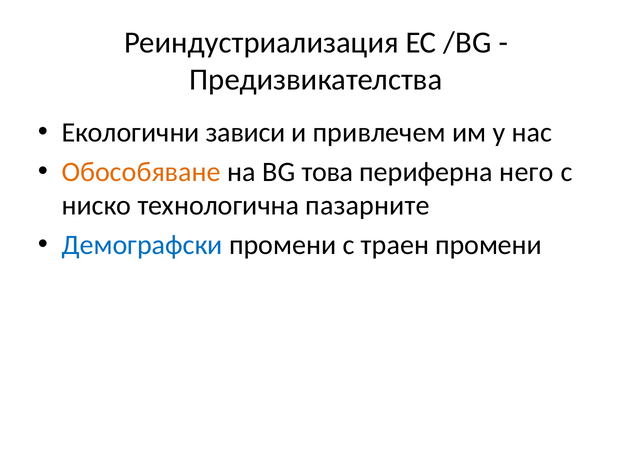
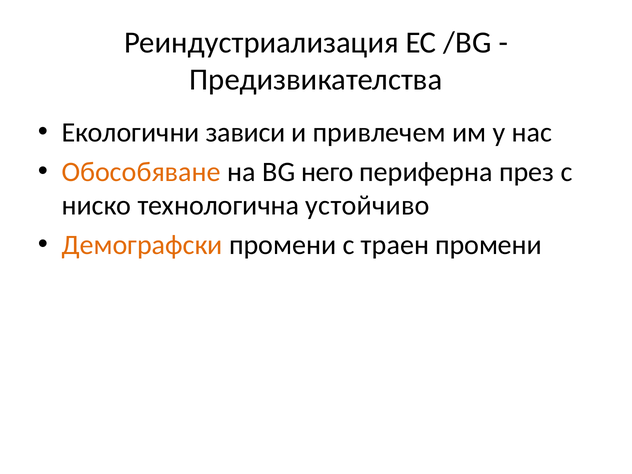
това: това -> него (327, 172)
него: него -> през (527, 172)
пазарните: пазарните -> устойчиво (368, 206)
Демографски colour: blue -> orange (142, 245)
